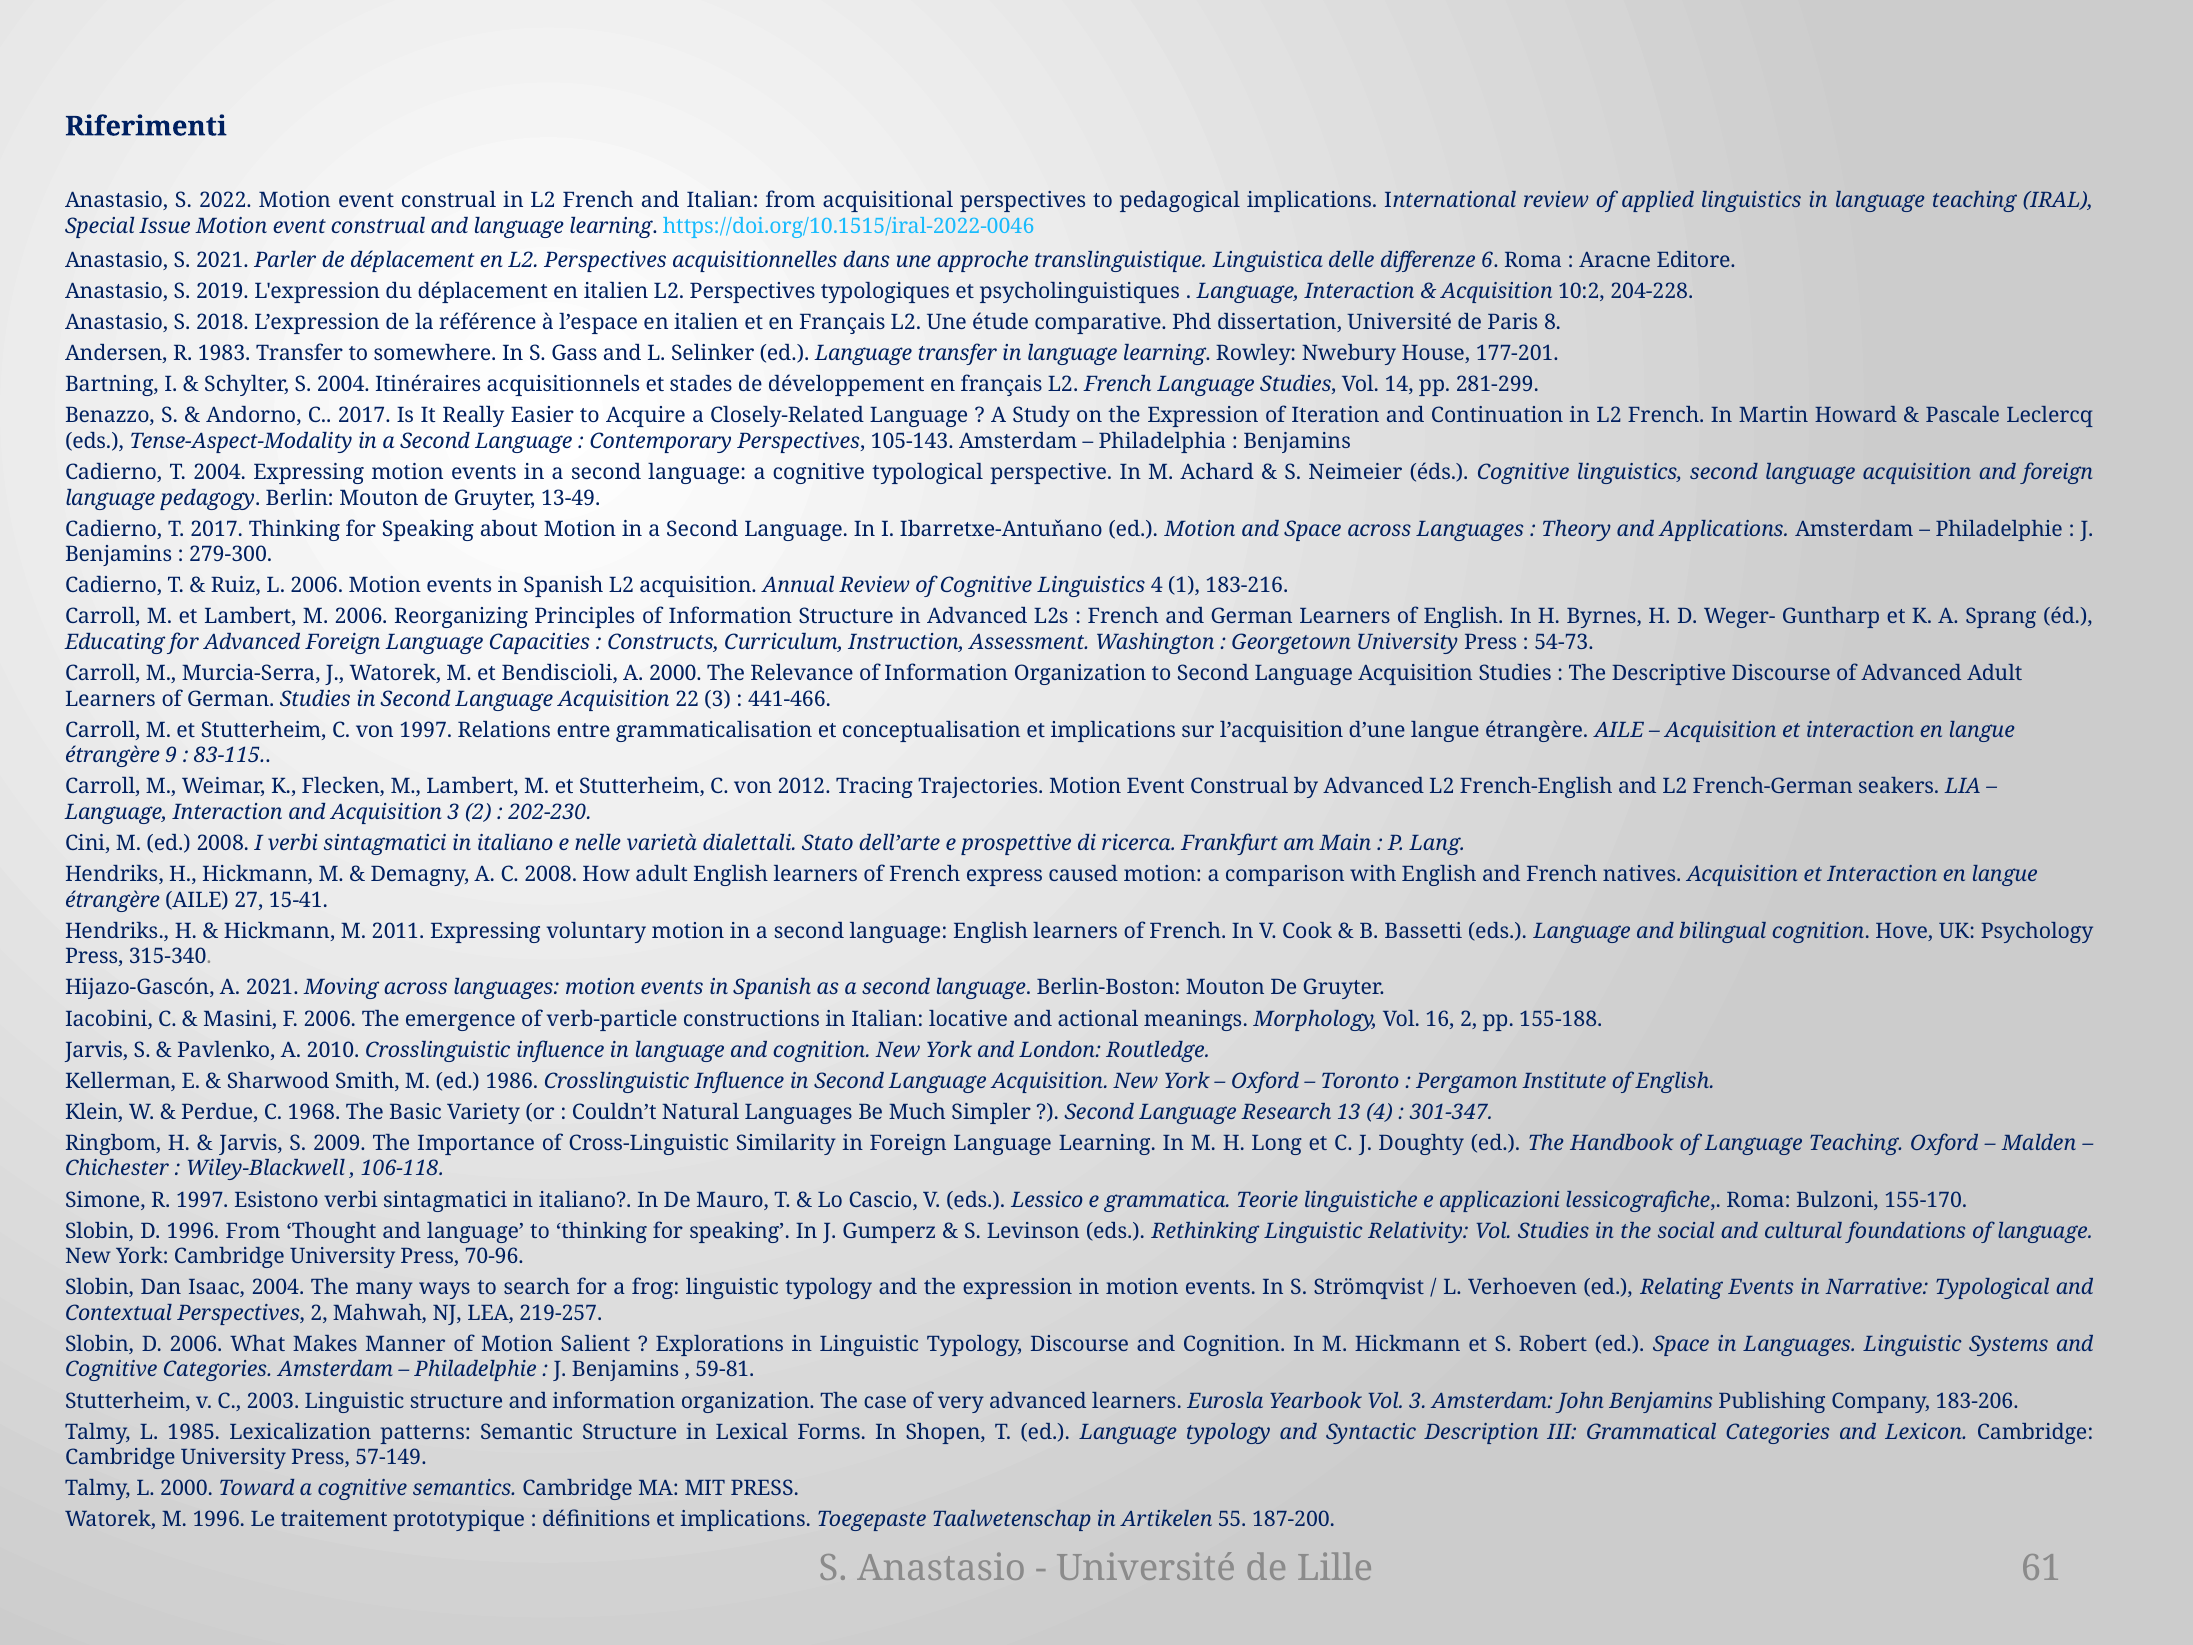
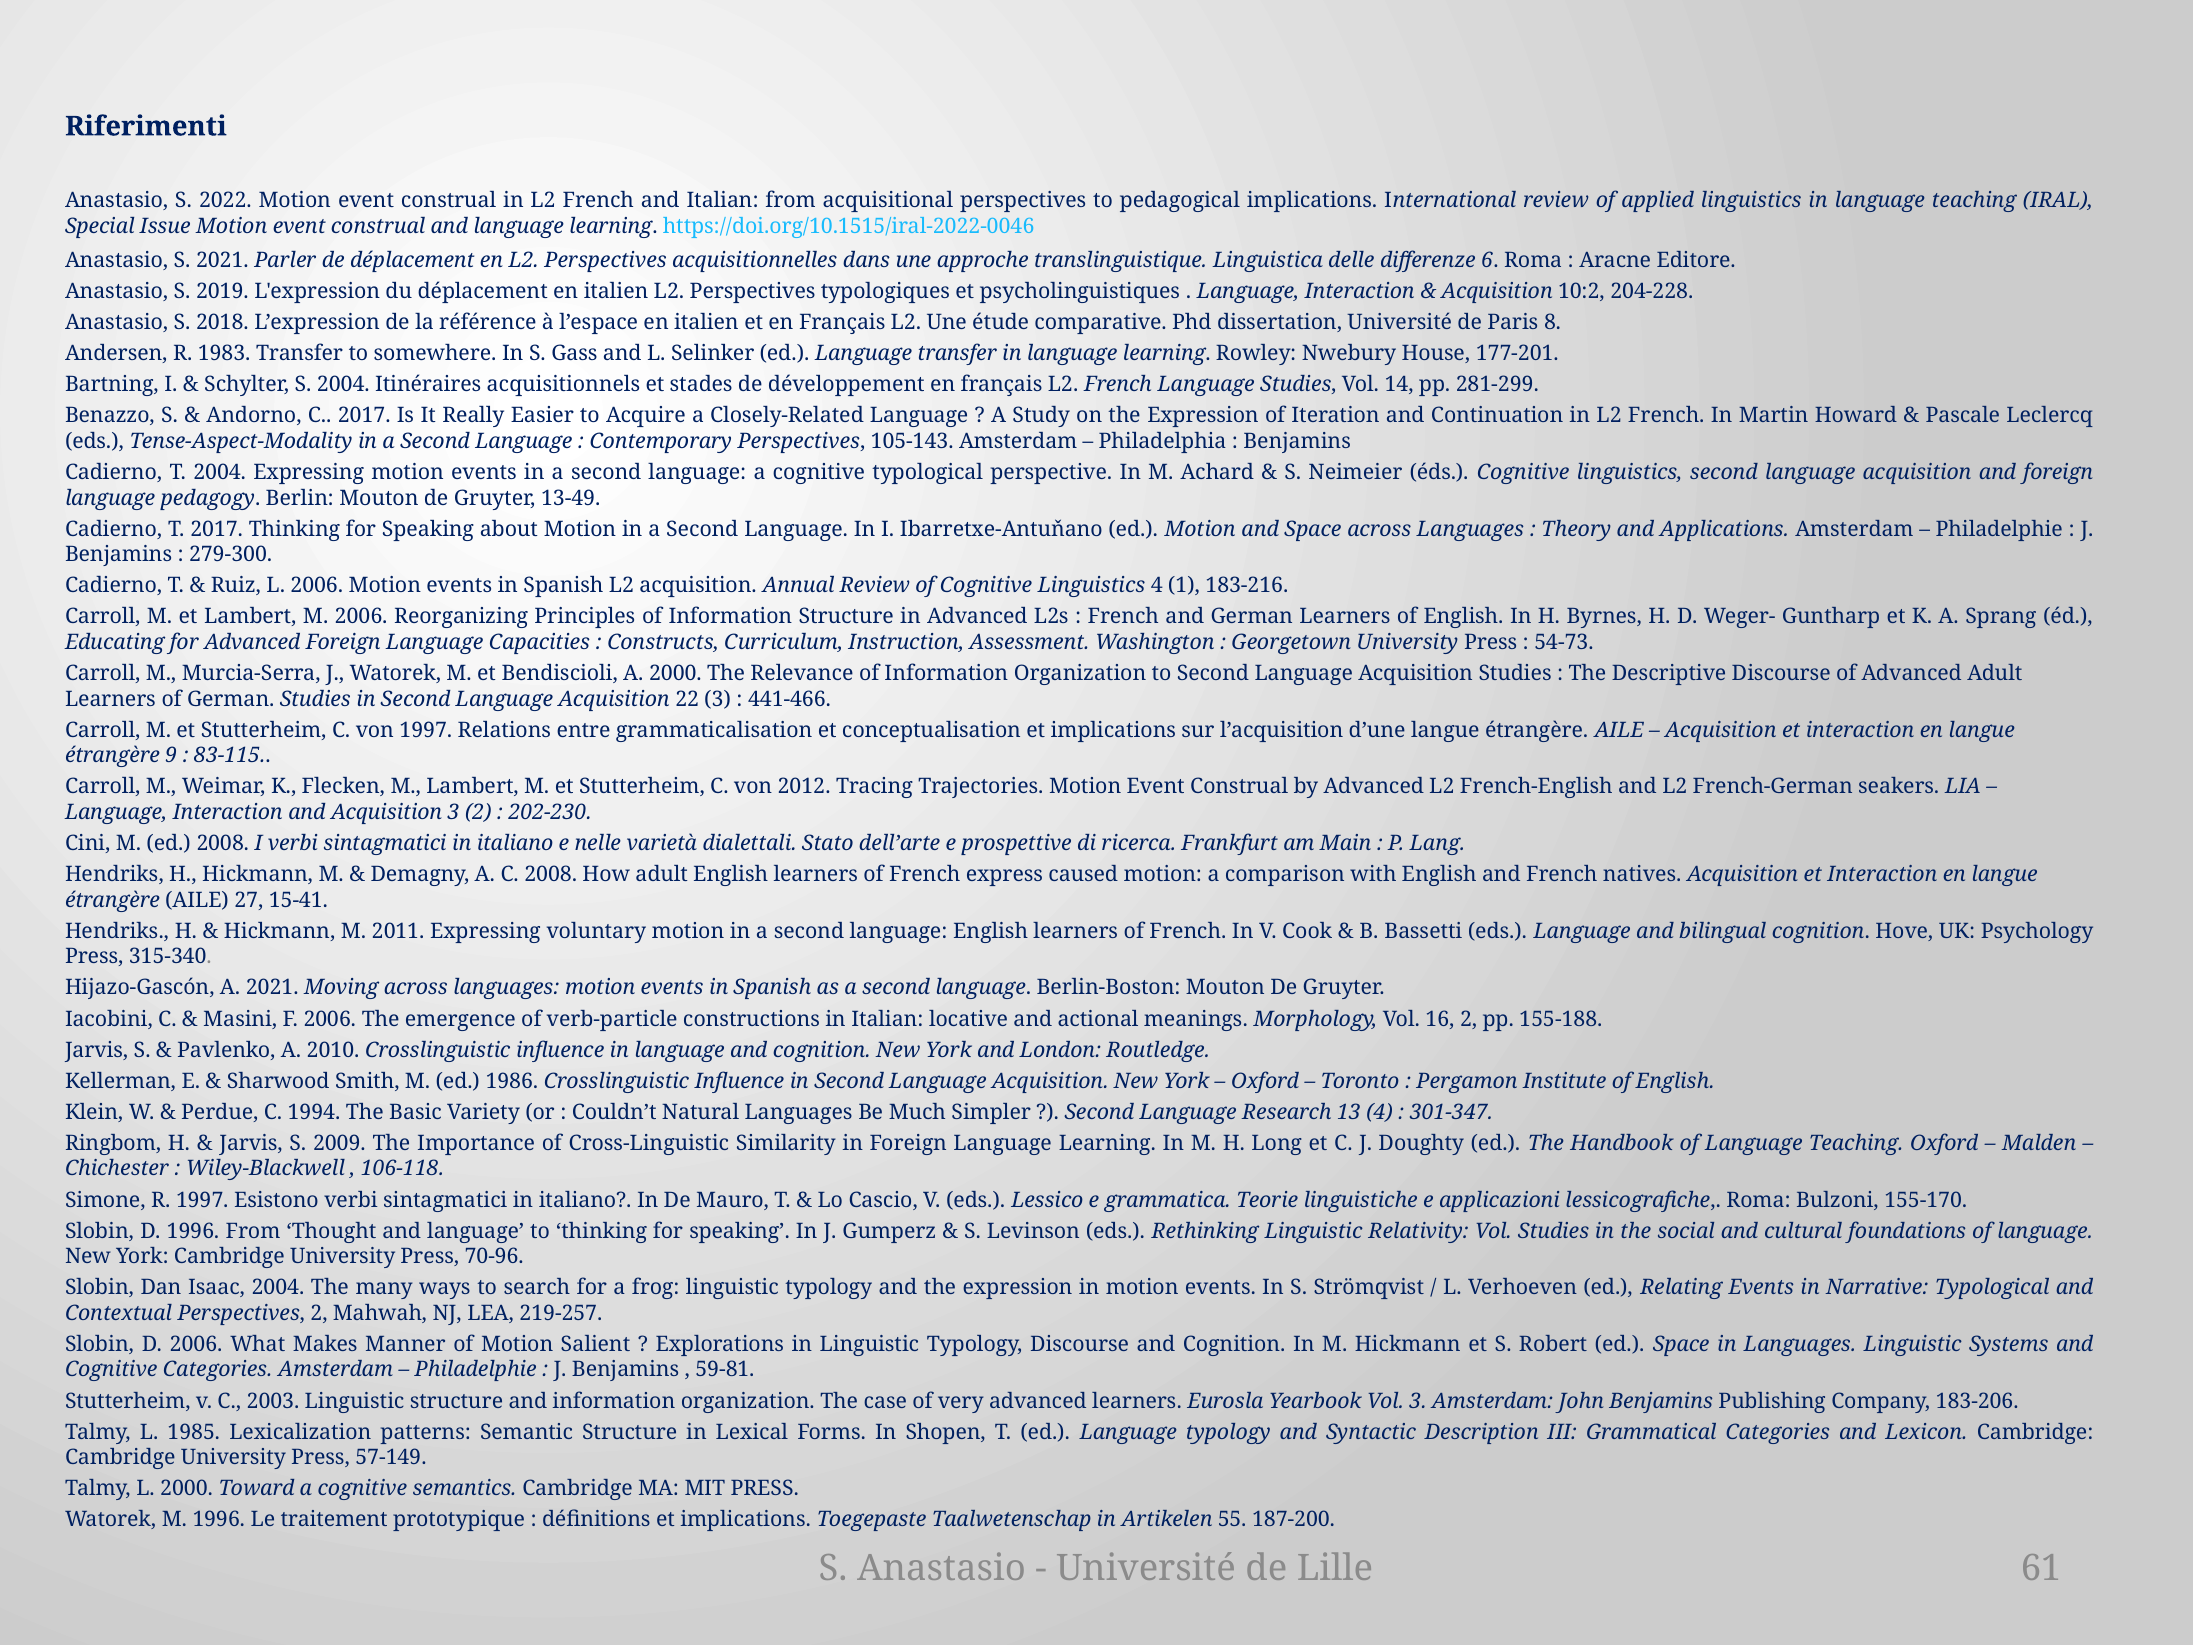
1968: 1968 -> 1994 (314, 1112)
